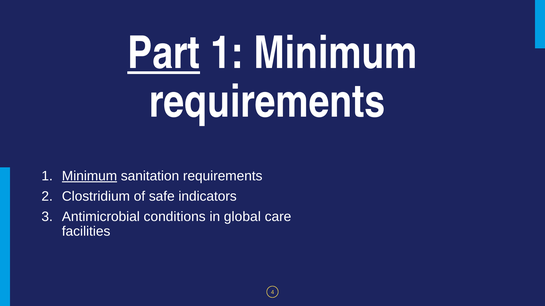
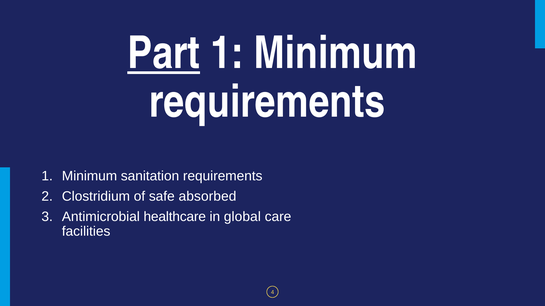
Minimum underline: present -> none (90, 176)
indicators: indicators -> absorbed (208, 197)
conditions: conditions -> healthcare (175, 217)
